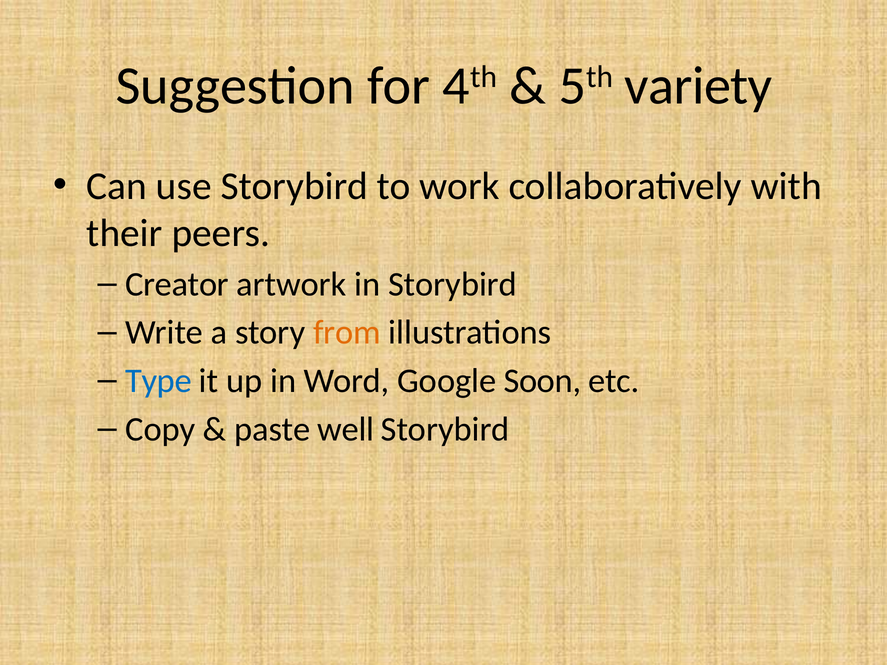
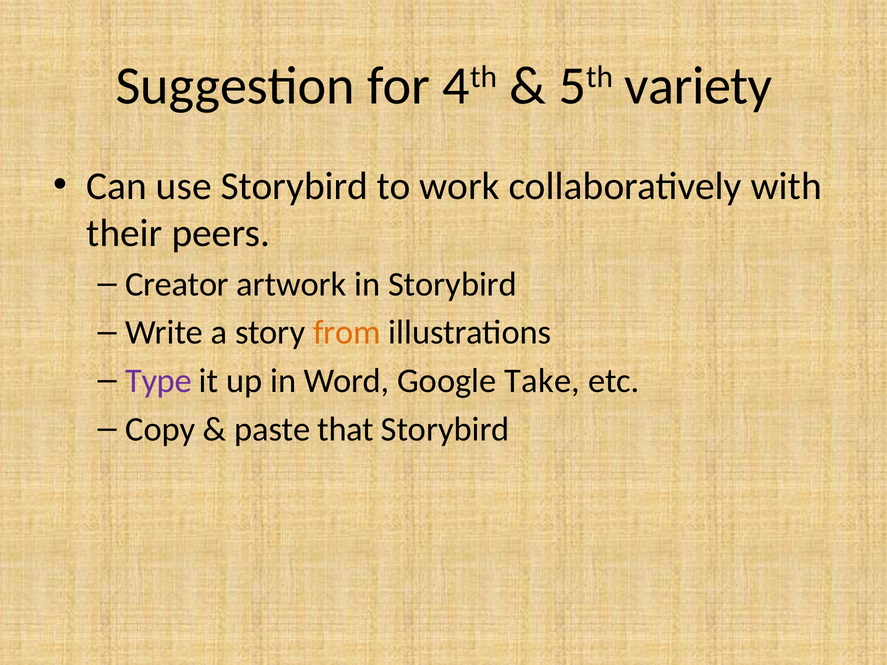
Type colour: blue -> purple (158, 381)
Soon: Soon -> Take (542, 381)
well: well -> that (346, 429)
